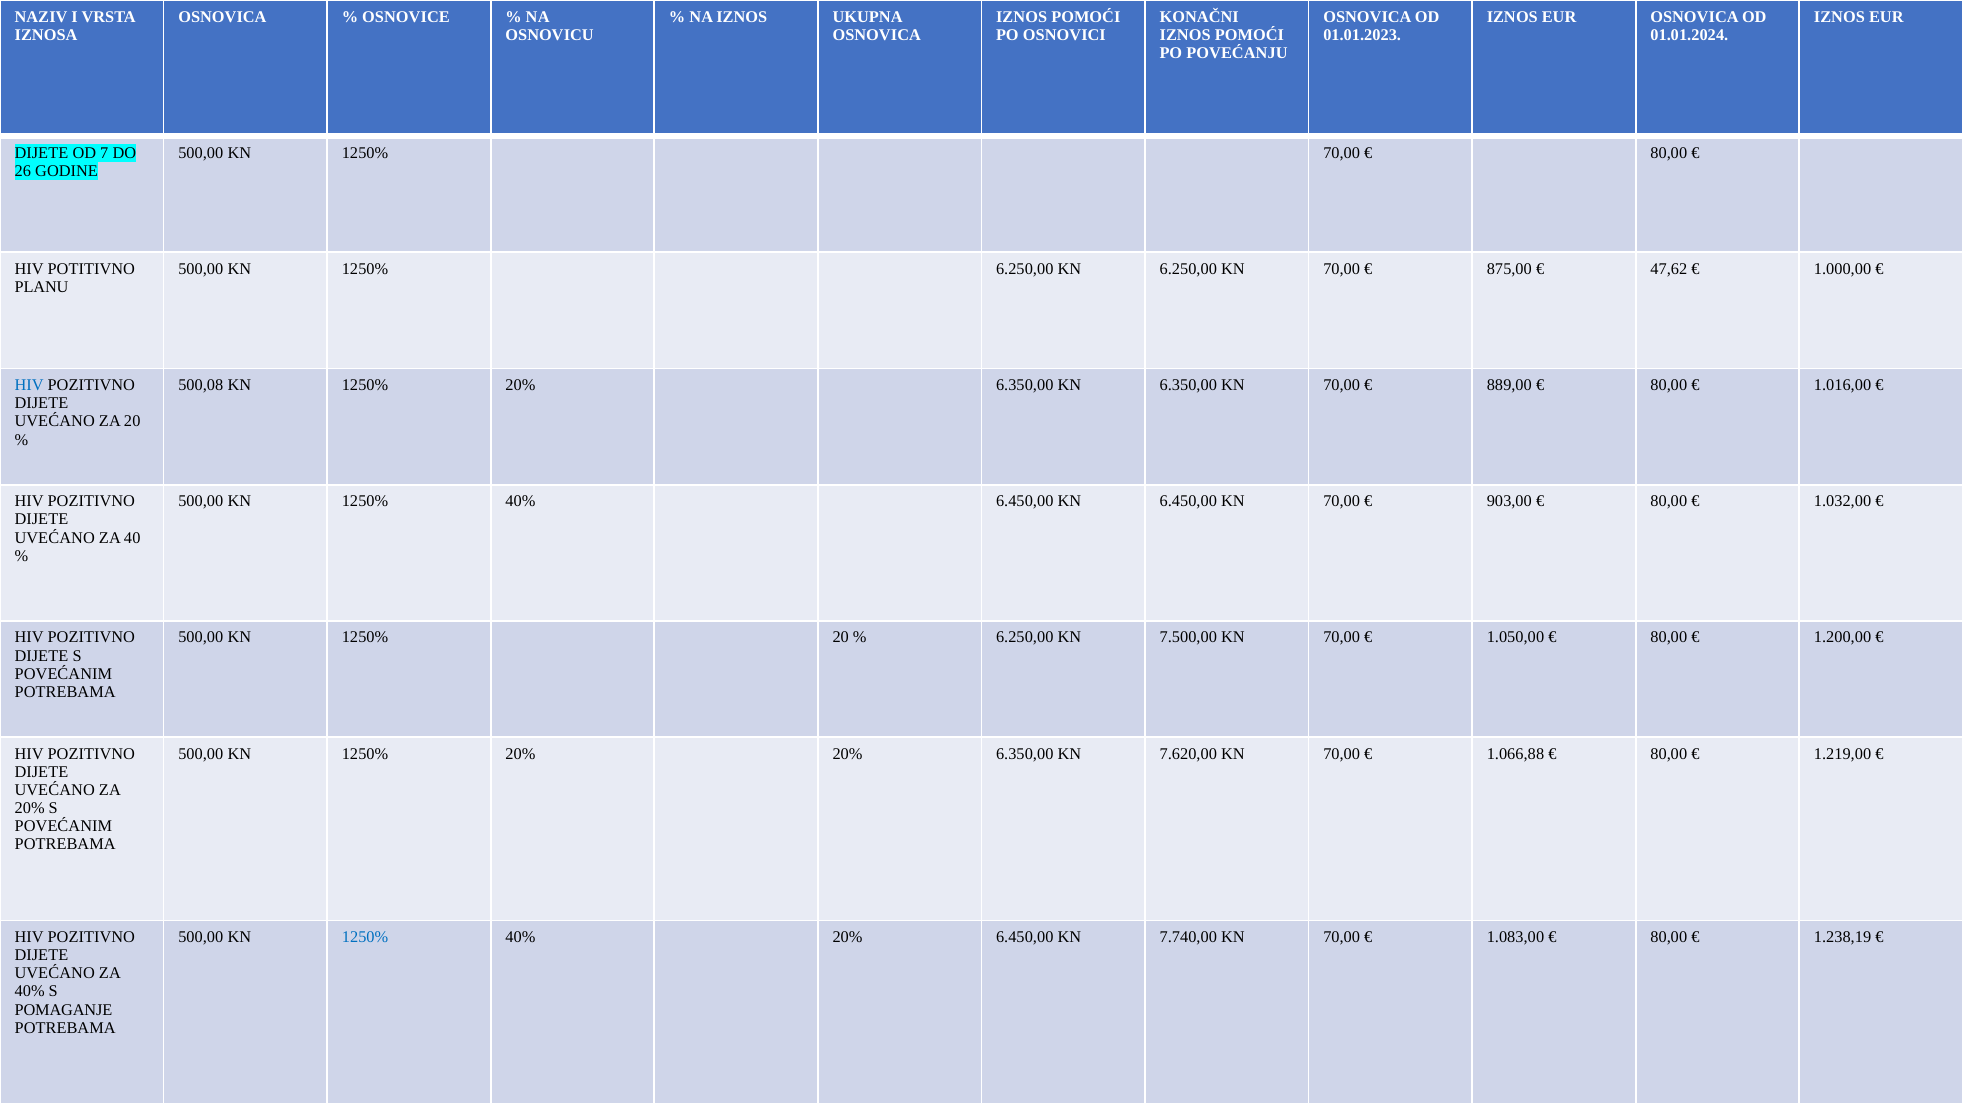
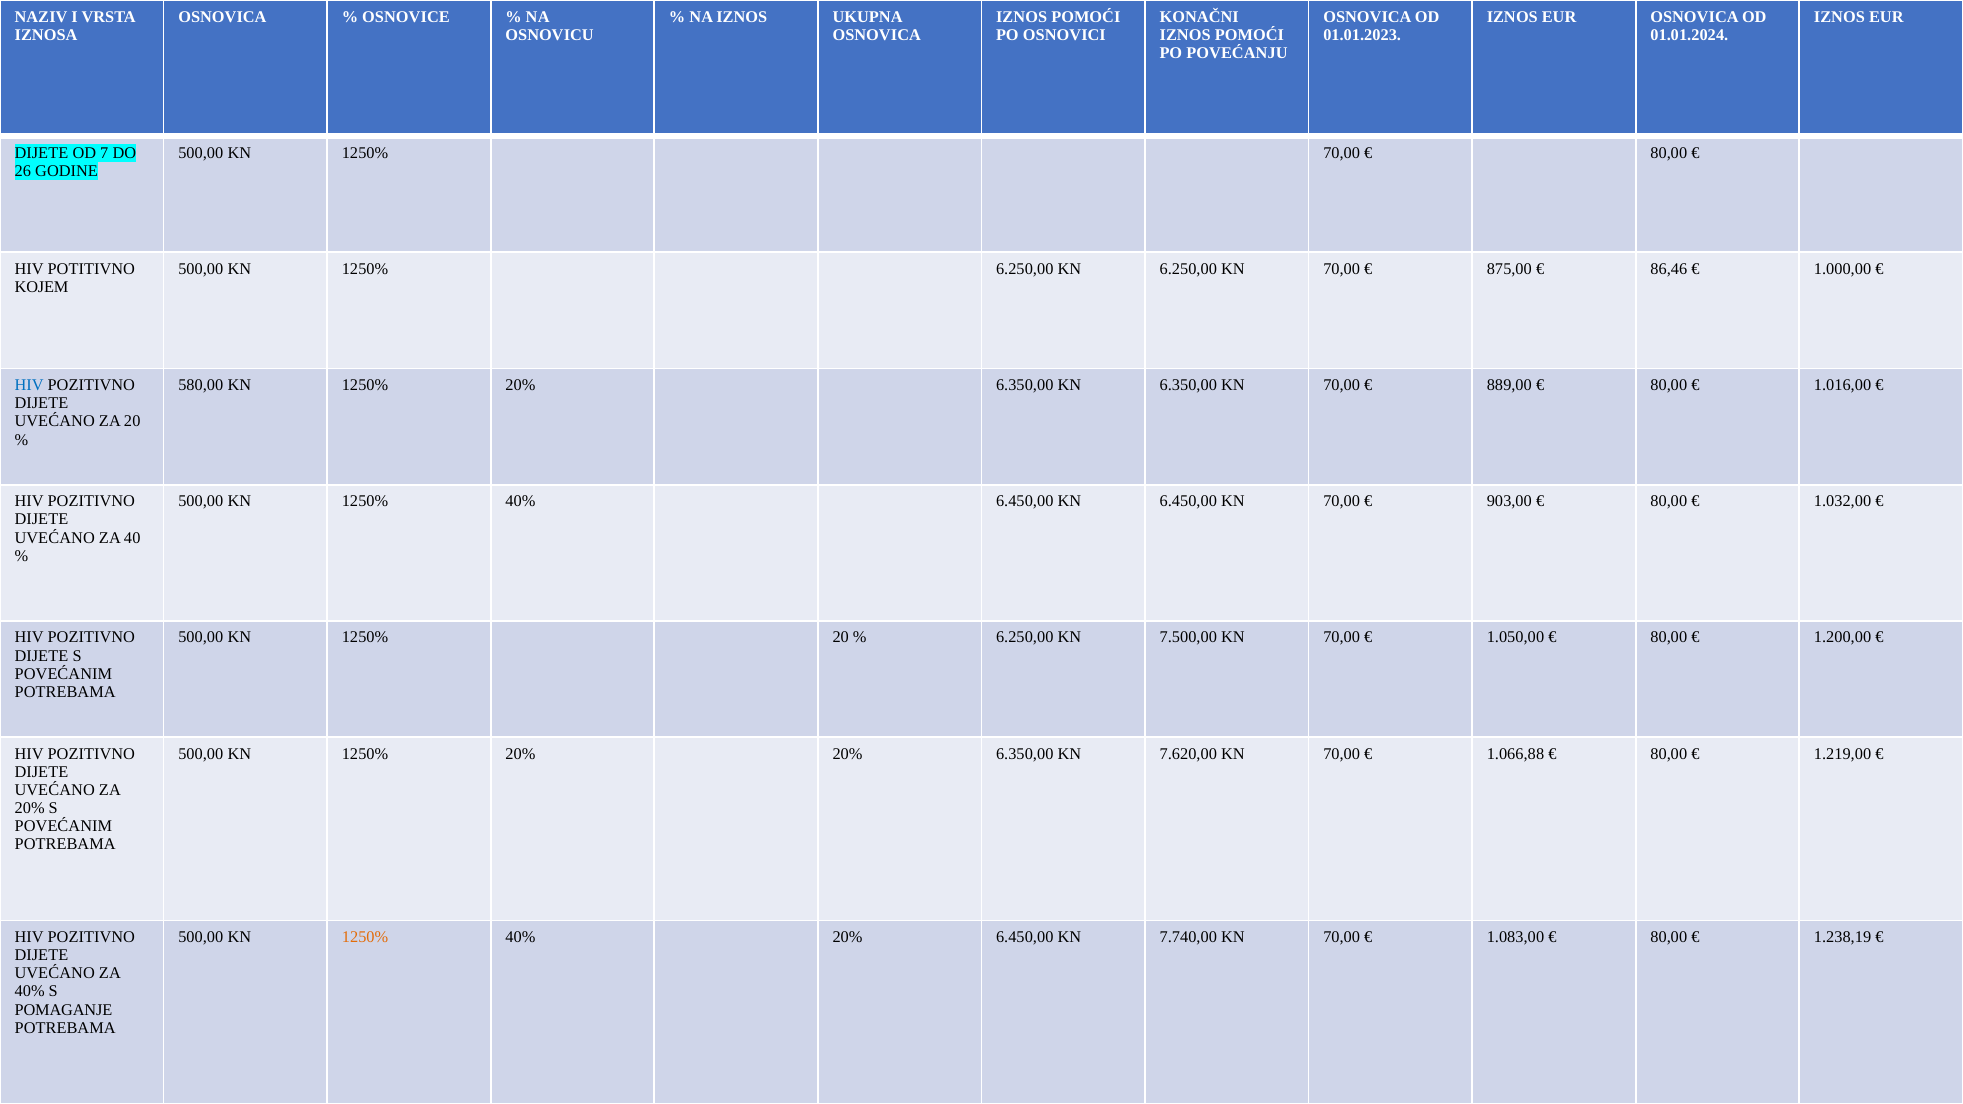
47,62: 47,62 -> 86,46 (1669, 269)
PLANU: PLANU -> KOJEM (42, 287)
500,08: 500,08 -> 580,00 (201, 385)
1250% colour: blue -> orange (365, 937)
